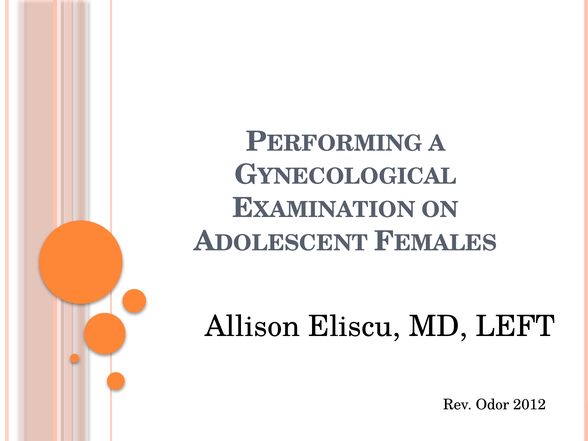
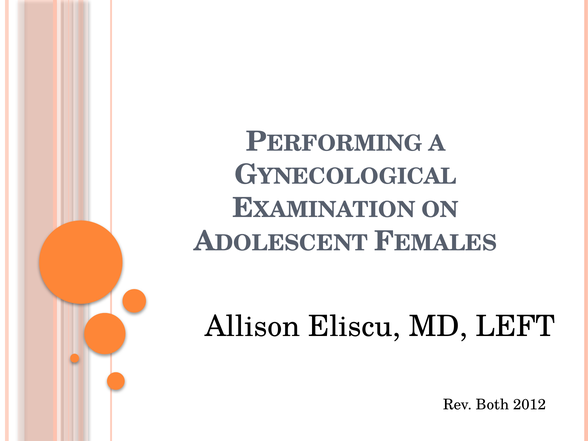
Odor: Odor -> Both (492, 405)
